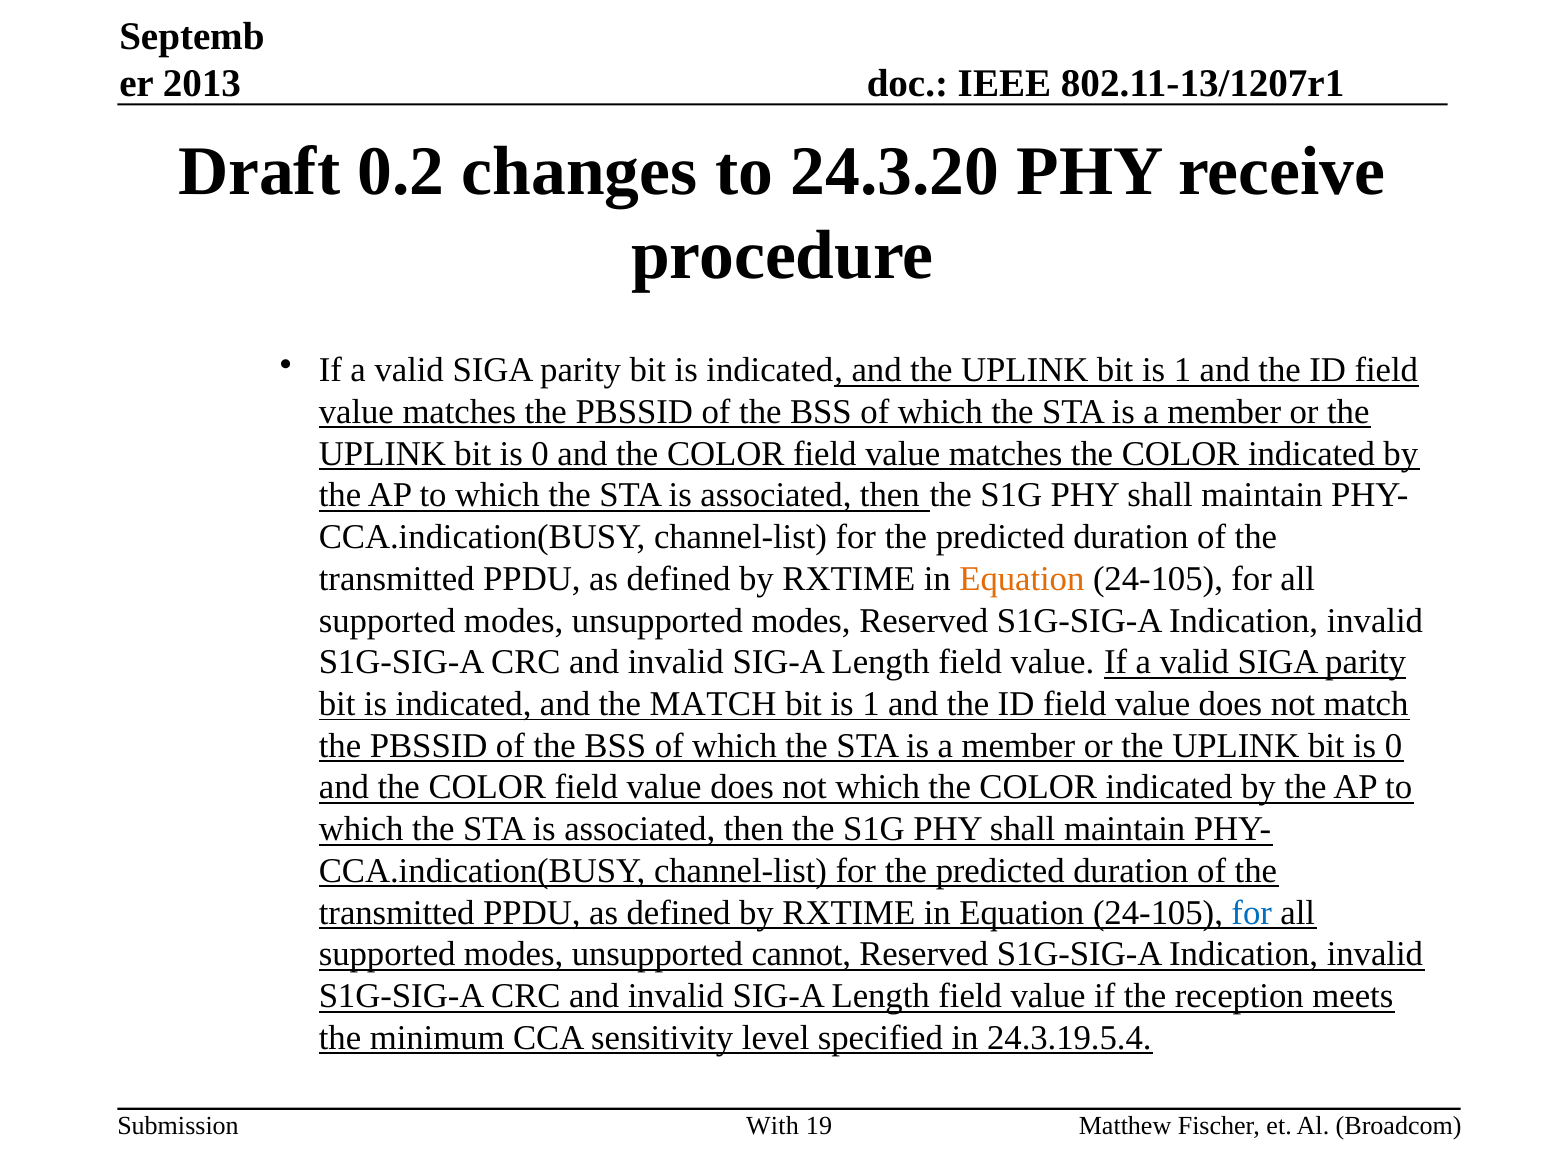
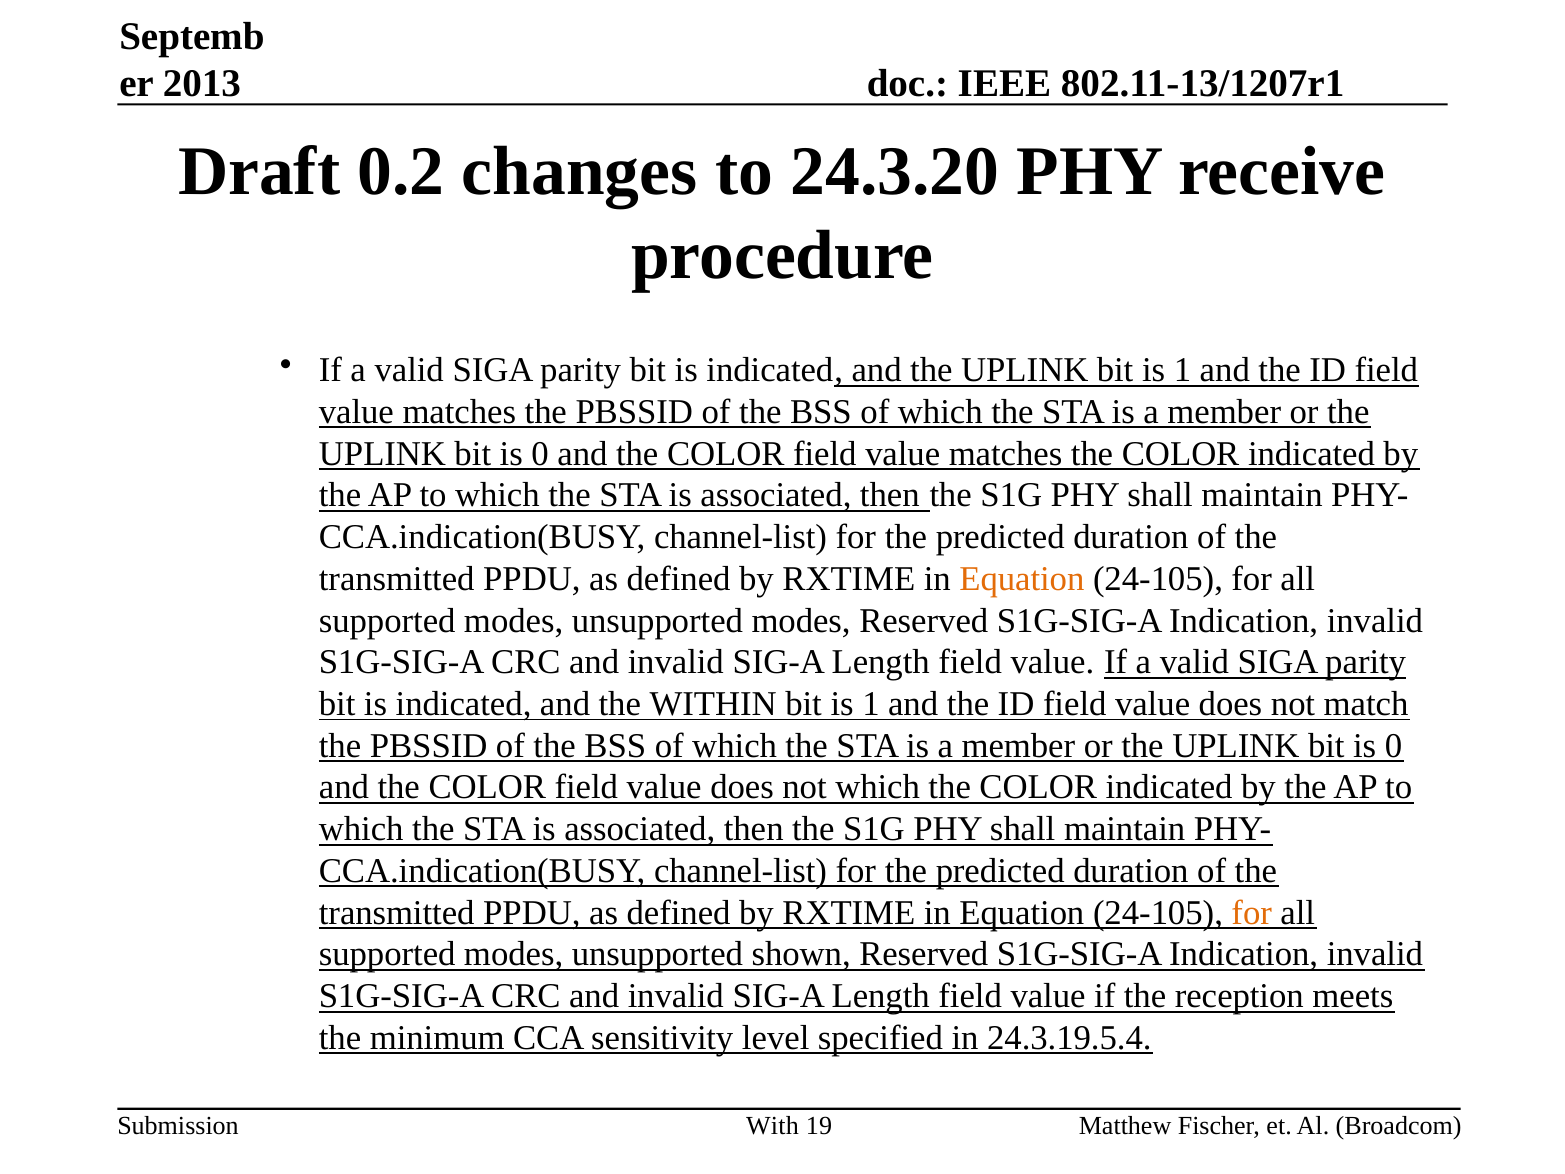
the MATCH: MATCH -> WITHIN (713, 704)
for colour: blue -> orange (1252, 912)
cannot: cannot -> shown (801, 954)
